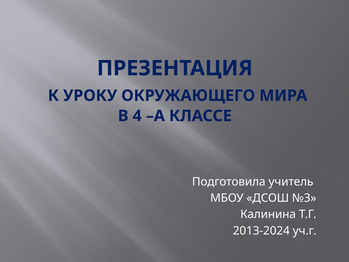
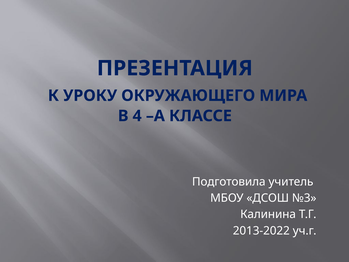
2013-2024: 2013-2024 -> 2013-2022 (261, 230)
